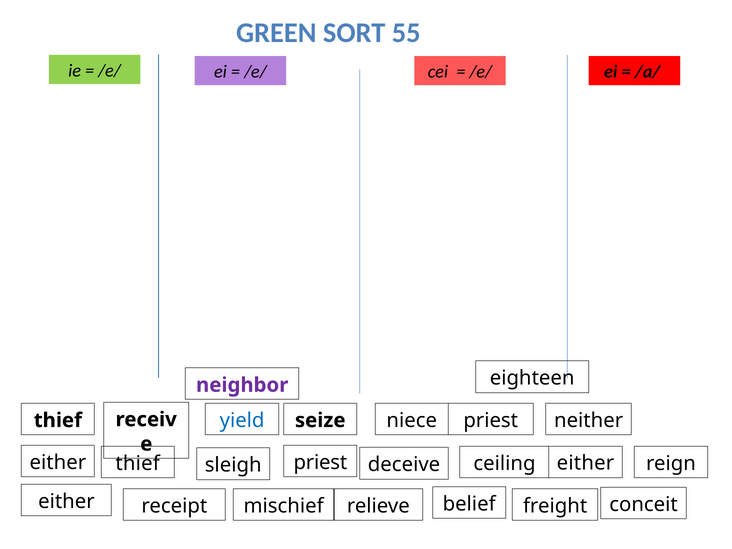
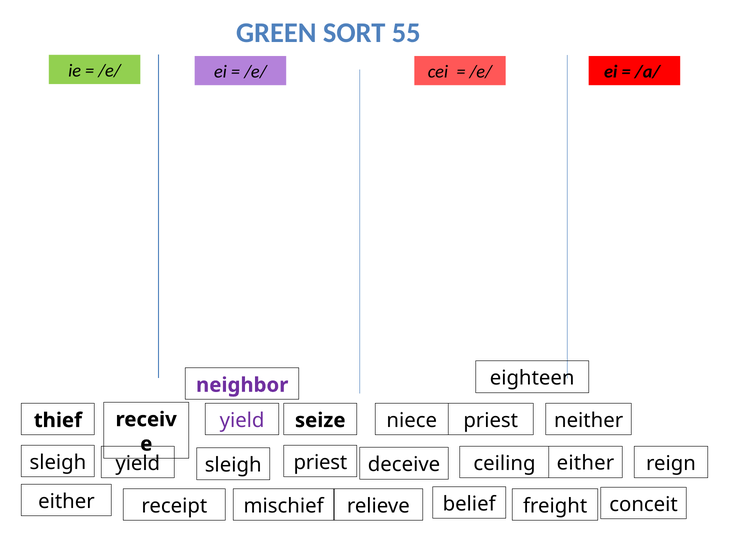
yield colour: blue -> purple (242, 420)
either: either -> sleigh (58, 462)
thief: thief -> yield (138, 463)
